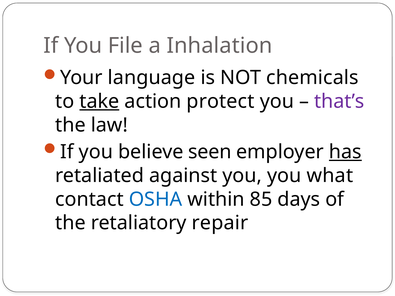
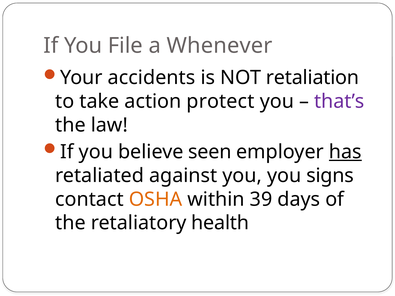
Inhalation: Inhalation -> Whenever (220, 46)
language: language -> accidents (152, 78)
chemicals: chemicals -> retaliation (313, 78)
take underline: present -> none (99, 101)
what: what -> signs (330, 176)
OSHA colour: blue -> orange (156, 199)
85: 85 -> 39 (261, 199)
repair: repair -> health (220, 223)
